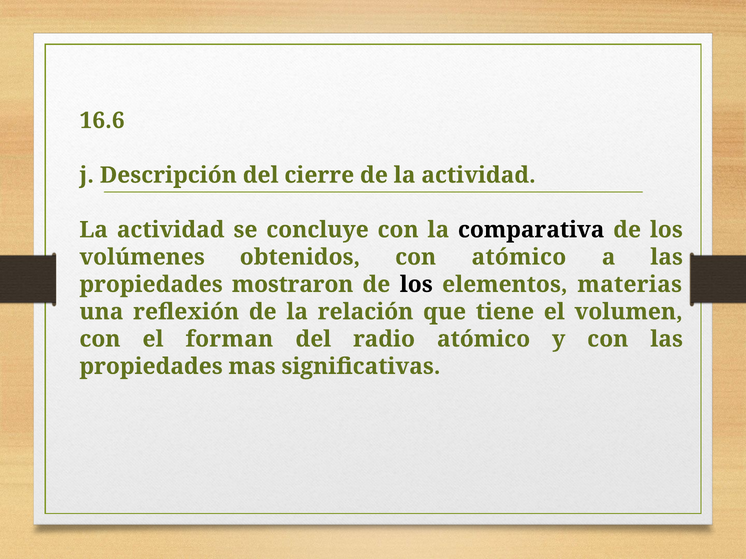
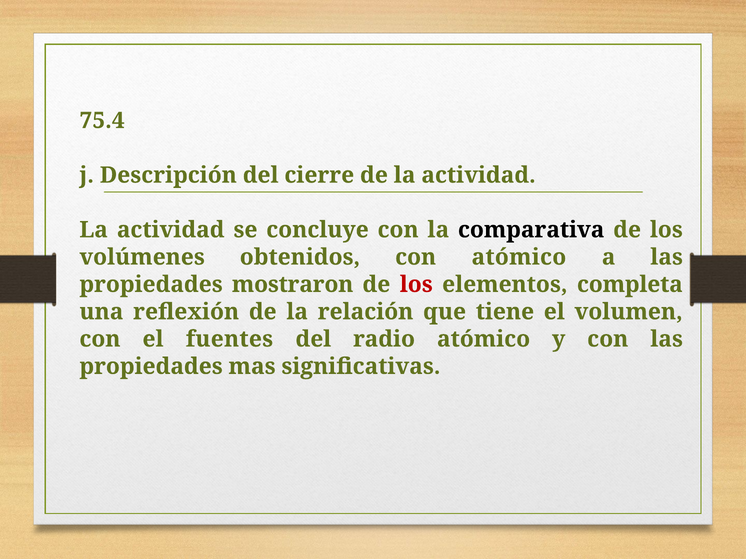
16.6: 16.6 -> 75.4 (102, 121)
los colour: black -> red (416, 285)
materias: materias -> completa (630, 285)
forman: forman -> fuentes (229, 339)
